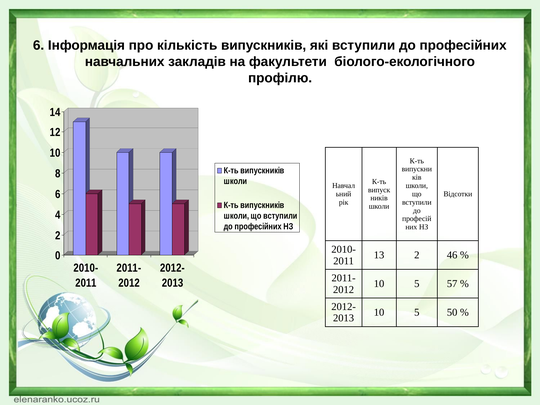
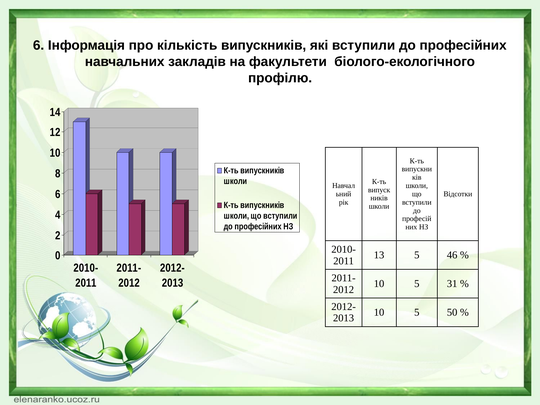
13 2: 2 -> 5 (417, 255)
57: 57 -> 31 (452, 284)
